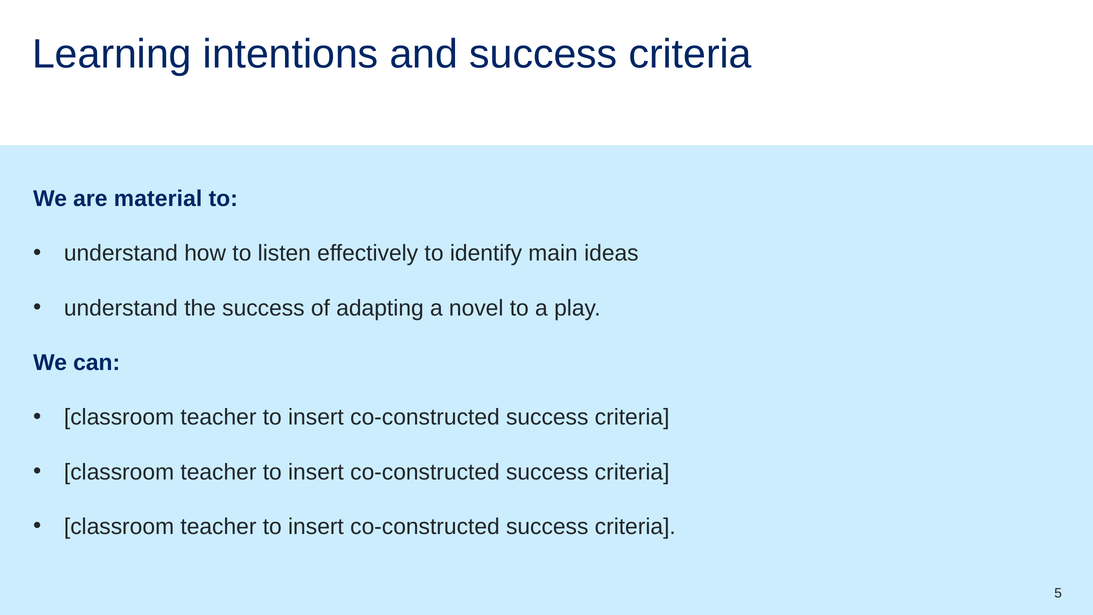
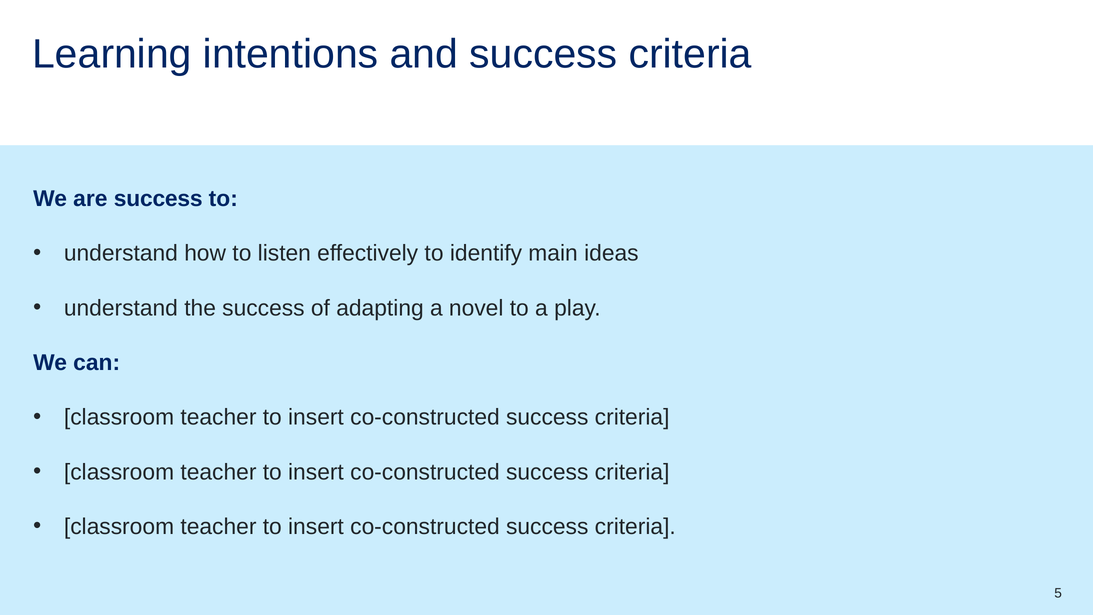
are material: material -> success (158, 199)
